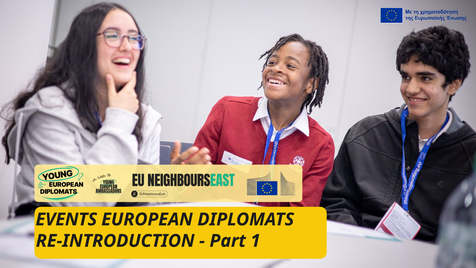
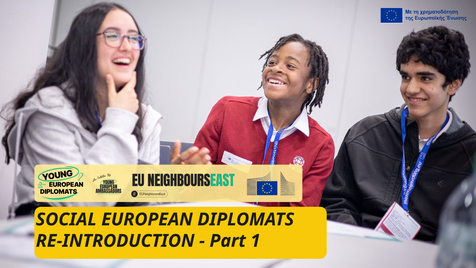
EVENTS: EVENTS -> SOCIAL (66, 219)
